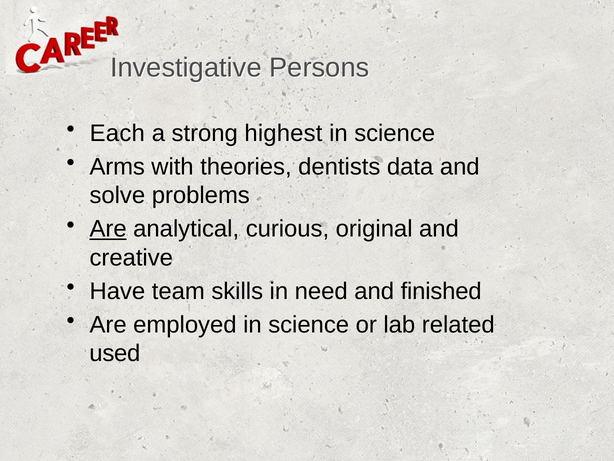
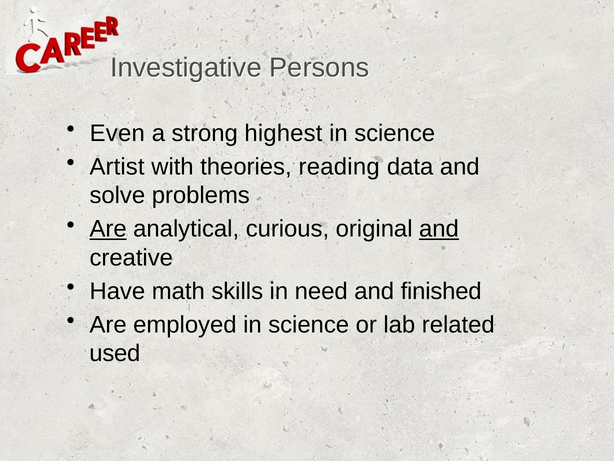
Each: Each -> Even (117, 133)
Arms: Arms -> Artist (117, 167)
dentists: dentists -> reading (339, 167)
and underline: none -> present (439, 229)
team: team -> math (178, 291)
